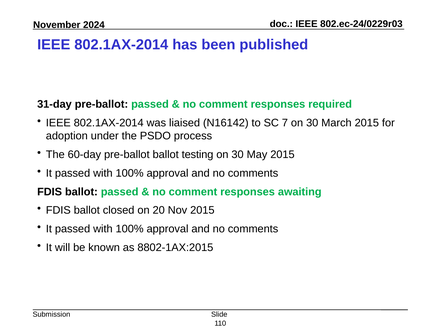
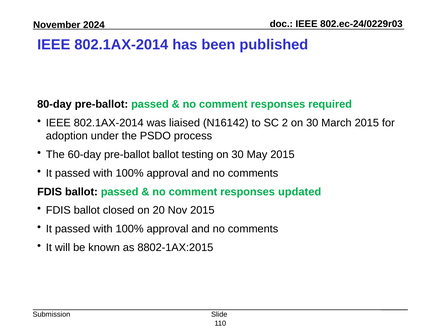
31-day: 31-day -> 80-day (54, 104)
7: 7 -> 2 (285, 123)
awaiting: awaiting -> updated (300, 192)
